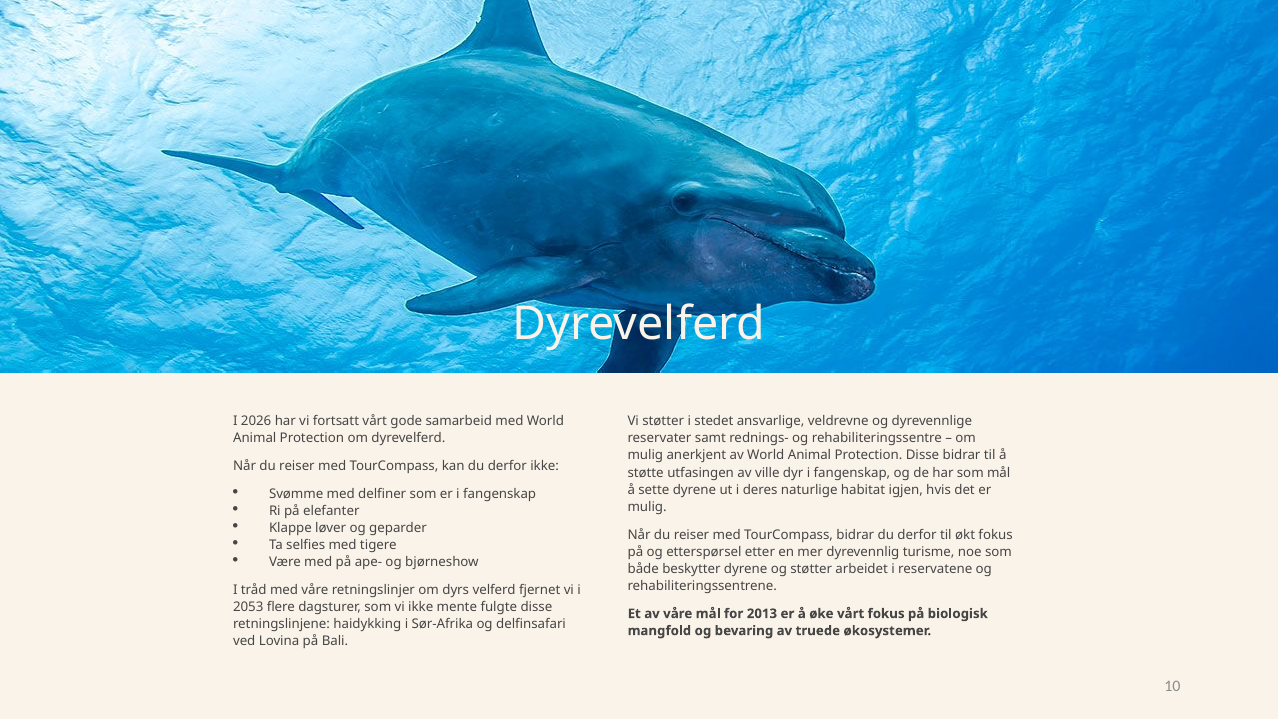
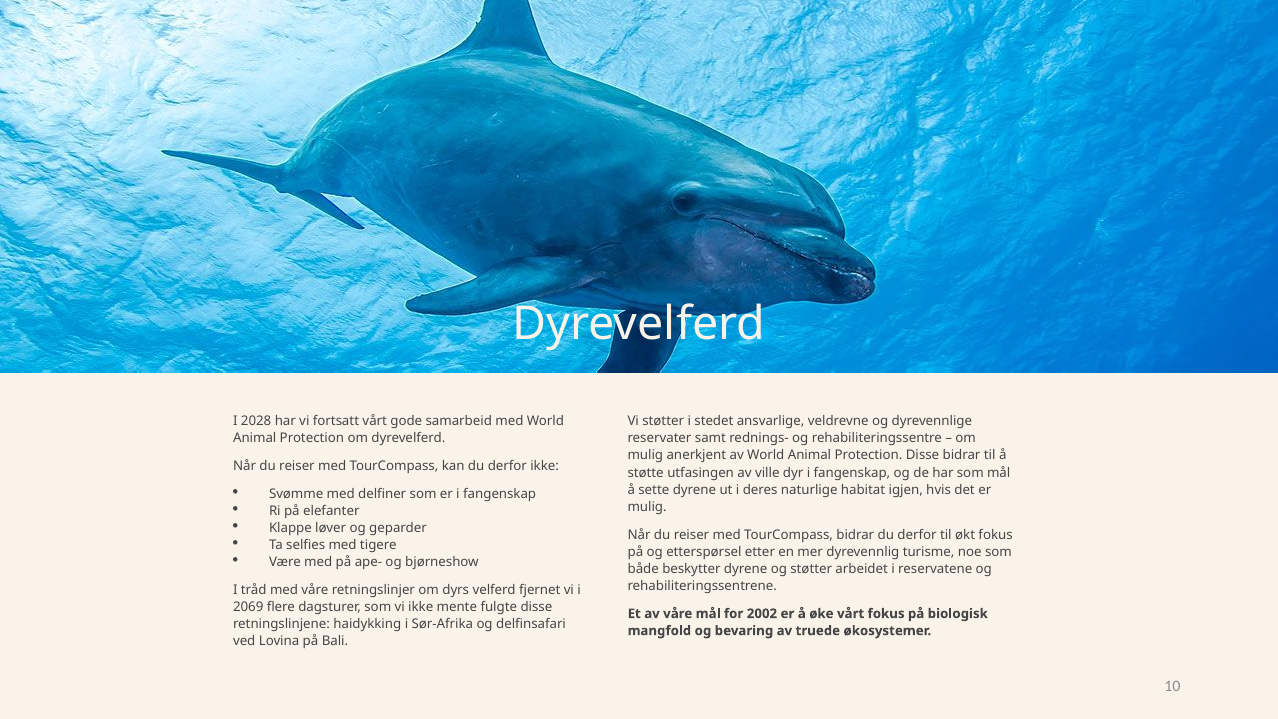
2026: 2026 -> 2028 (256, 421)
2053: 2053 -> 2069 (248, 607)
2013: 2013 -> 2002 (762, 614)
